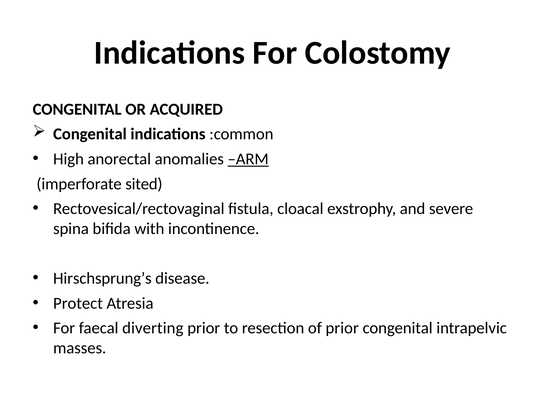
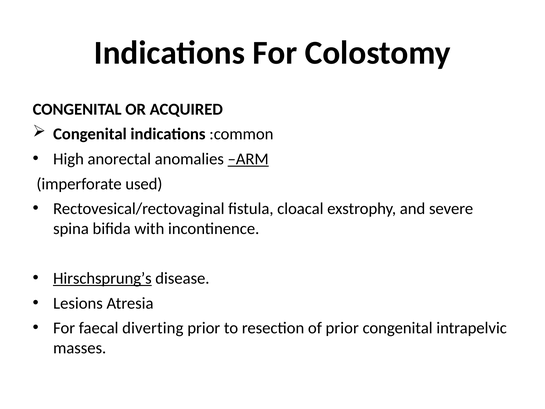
sited: sited -> used (144, 184)
Hirschsprung’s underline: none -> present (102, 278)
Protect: Protect -> Lesions (78, 303)
